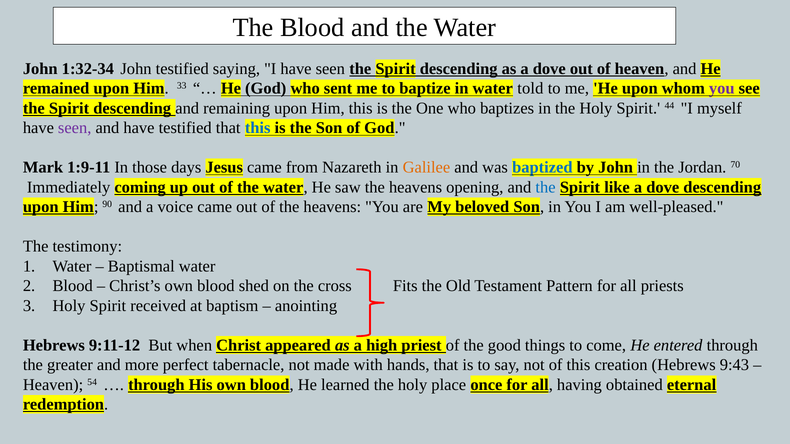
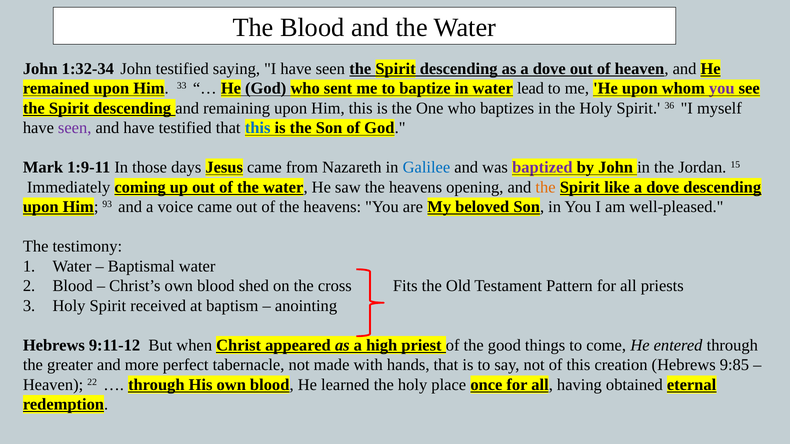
told: told -> lead (531, 89)
44: 44 -> 36 (669, 106)
Galilee colour: orange -> blue (426, 168)
baptized colour: blue -> purple (542, 168)
70: 70 -> 15 (735, 165)
the colour: blue -> orange (546, 187)
90: 90 -> 93 (107, 204)
9:43: 9:43 -> 9:85 (734, 365)
54: 54 -> 22 (92, 382)
